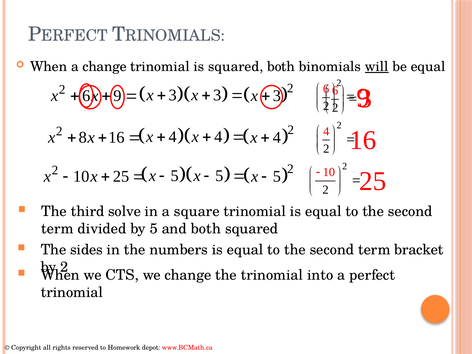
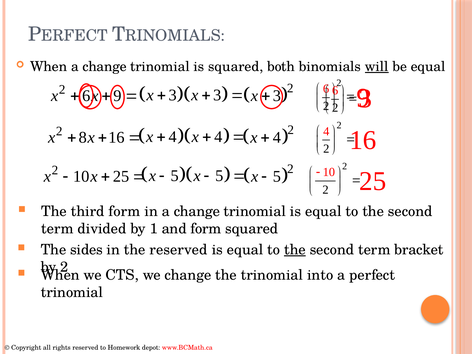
third solve: solve -> form (124, 212)
in a square: square -> change (197, 212)
by 5: 5 -> 1 (154, 229)
and both: both -> form (206, 229)
the numbers: numbers -> reserved (179, 250)
the underline: none -> present (295, 250)
